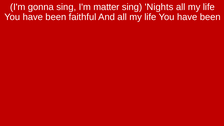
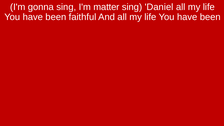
Nights: Nights -> Daniel (159, 7)
